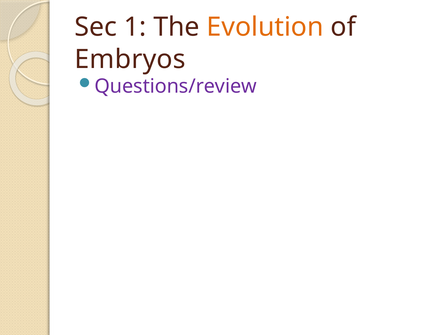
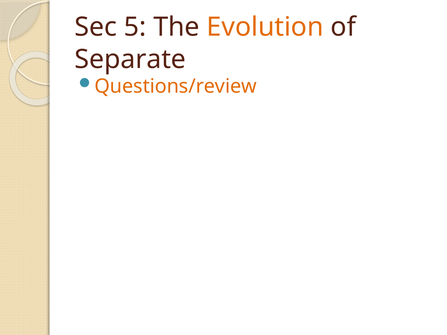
1: 1 -> 5 (135, 27)
Embryos: Embryos -> Separate (130, 59)
Questions/review colour: purple -> orange (176, 86)
